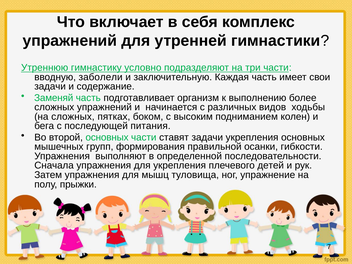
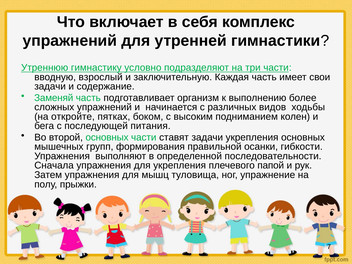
заболели: заболели -> взрослый (101, 77)
на сложных: сложных -> откройте (73, 117)
детей: детей -> папой (271, 166)
